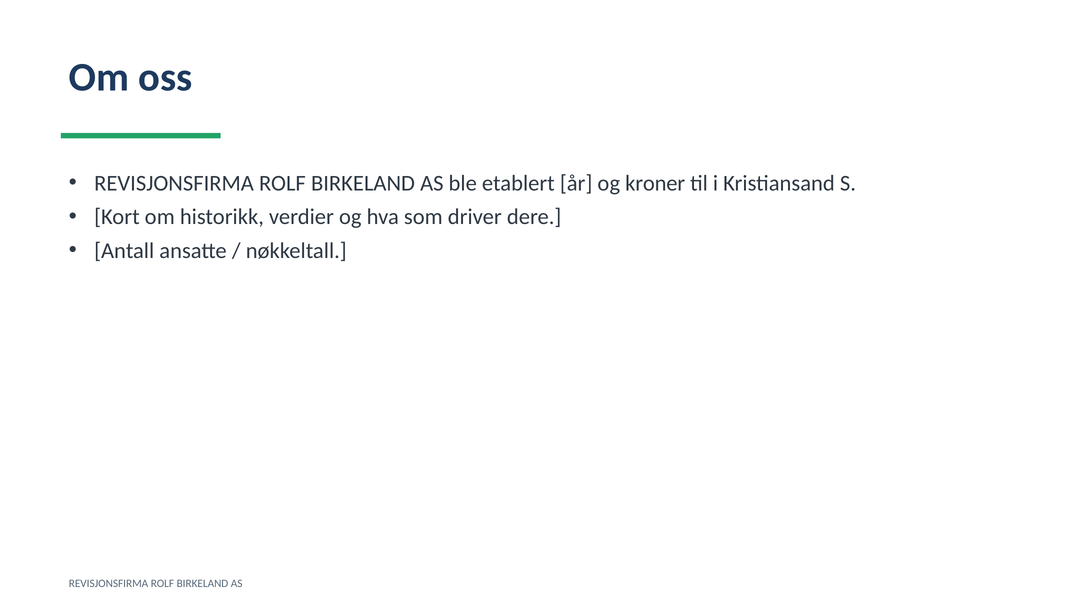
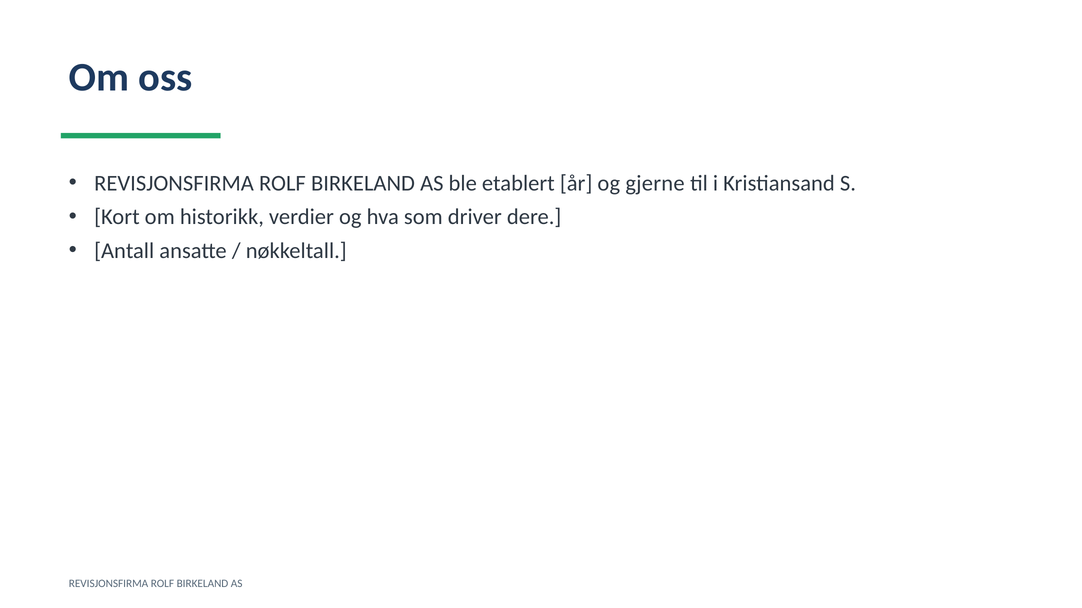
kroner: kroner -> gjerne (655, 183)
